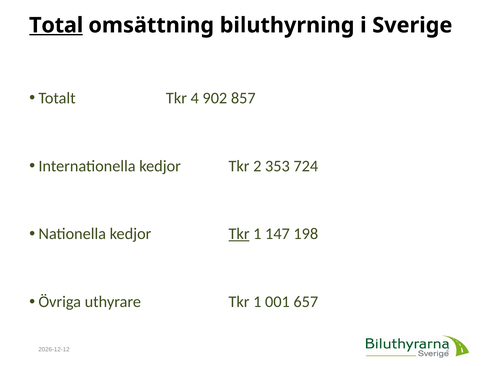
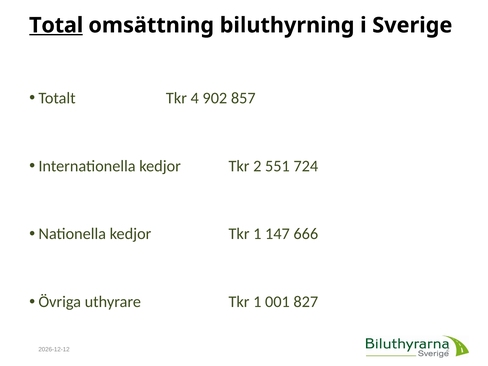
353: 353 -> 551 (277, 166)
Tkr underline: present -> none (239, 234)
198: 198 -> 666 (306, 234)
657: 657 -> 827 (306, 302)
